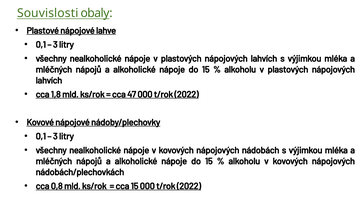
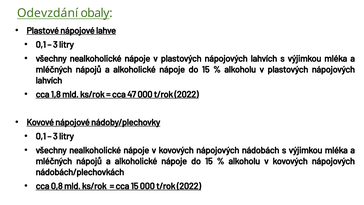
Souvislosti: Souvislosti -> Odevzdání (48, 13)
